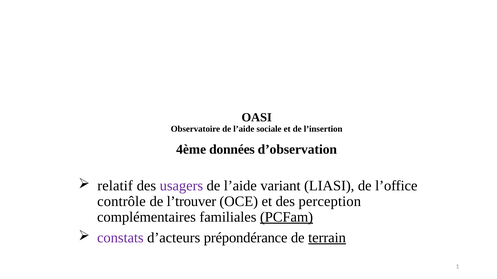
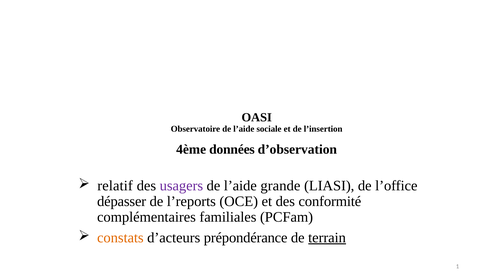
variant: variant -> grande (280, 186)
contrôle: contrôle -> dépasser (122, 202)
l’trouver: l’trouver -> l’reports (191, 202)
perception: perception -> conformité (330, 202)
PCFam underline: present -> none (287, 217)
constats colour: purple -> orange (120, 238)
